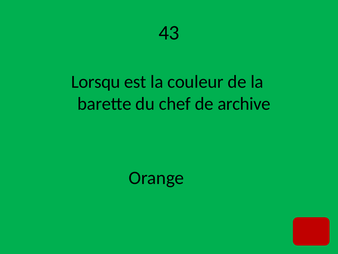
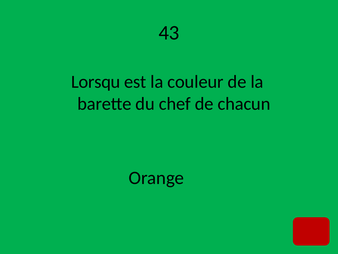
archive: archive -> chacun (244, 104)
